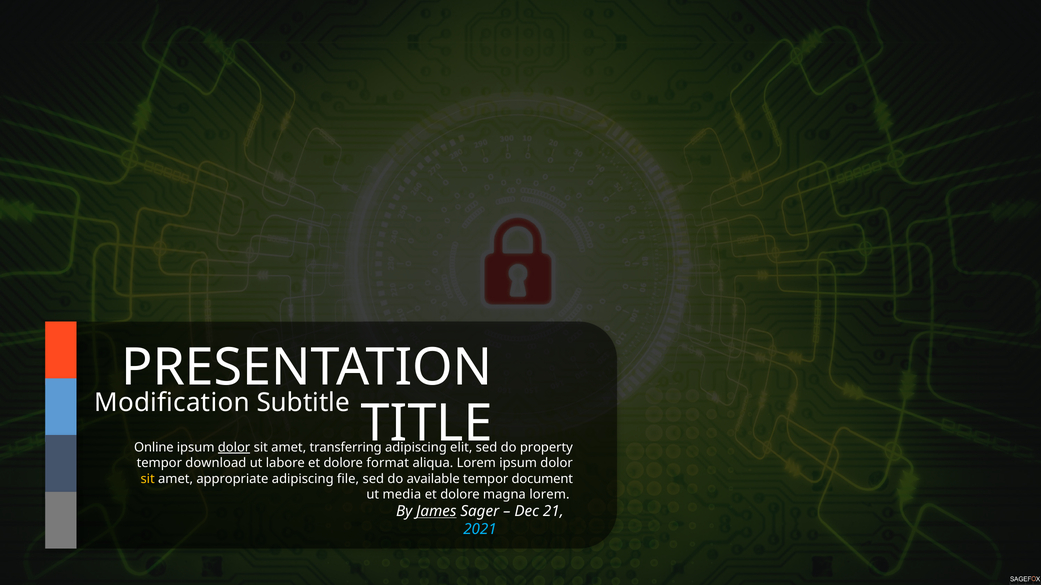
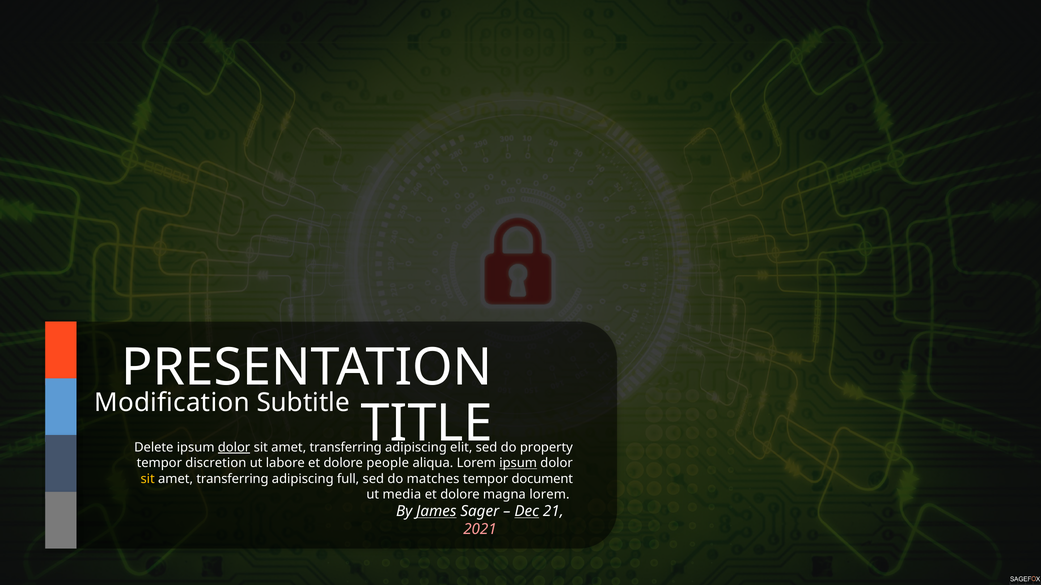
Online: Online -> Delete (154, 448)
download: download -> discretion (216, 464)
format: format -> people (388, 464)
ipsum underline: none -> present (518, 464)
appropriate: appropriate -> transferring (232, 479)
file: file -> full (348, 479)
available: available -> matches (433, 479)
Dec underline: none -> present (527, 512)
2021 colour: light blue -> pink (480, 530)
